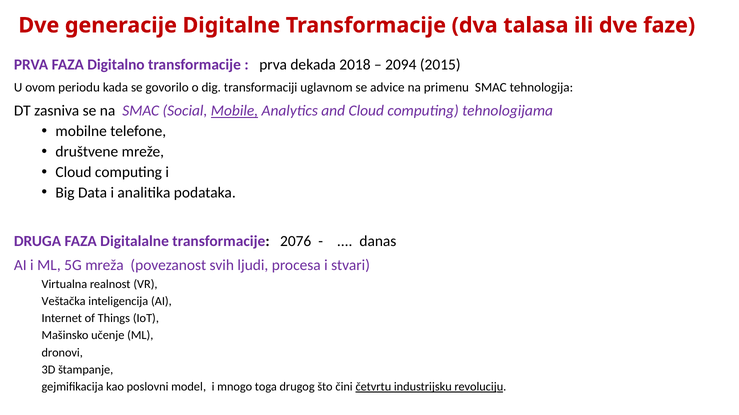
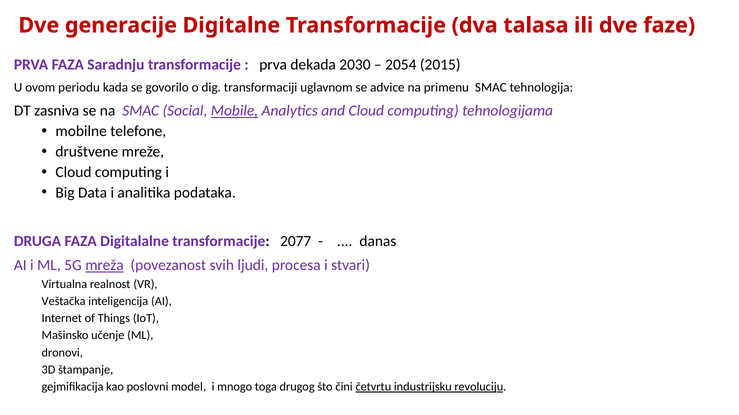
Digitalno: Digitalno -> Saradnju (116, 65)
2018: 2018 -> 2030 (355, 65)
2094: 2094 -> 2054 (401, 65)
2076: 2076 -> 2077 (296, 241)
mreža underline: none -> present (104, 266)
